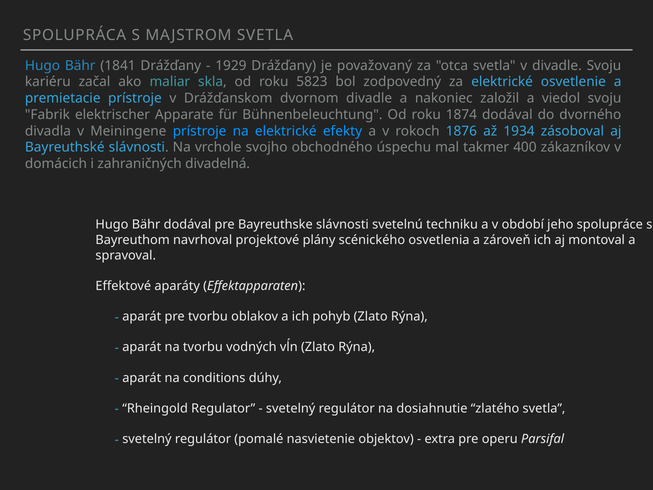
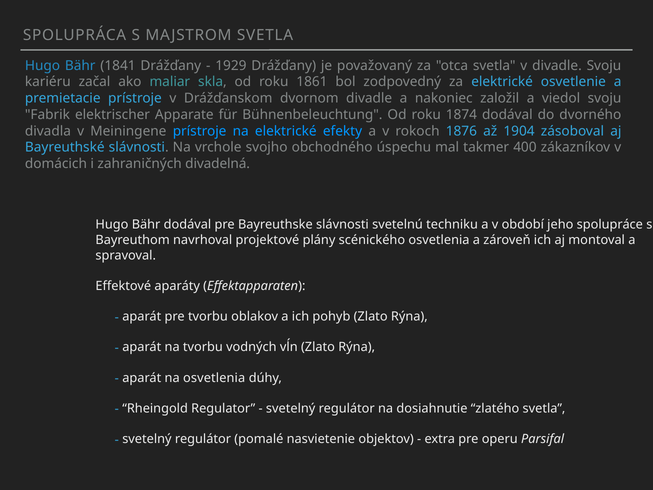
5823: 5823 -> 1861 (312, 82)
1934: 1934 -> 1904 (519, 131)
na conditions: conditions -> osvetlenia (214, 378)
